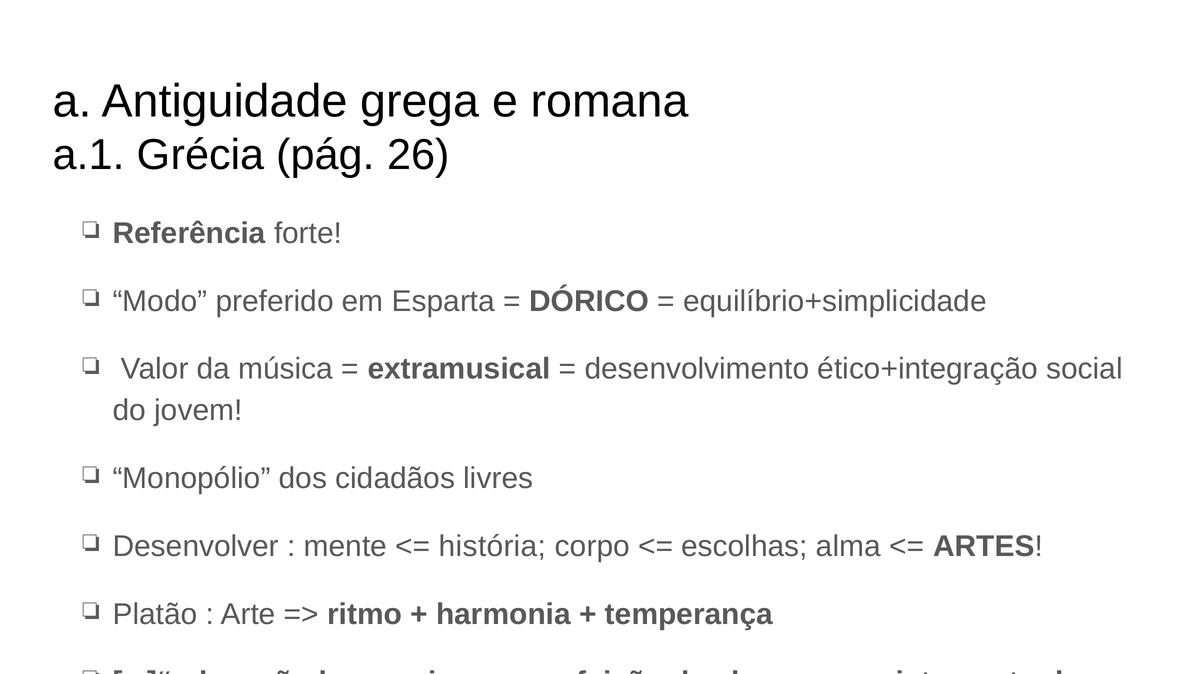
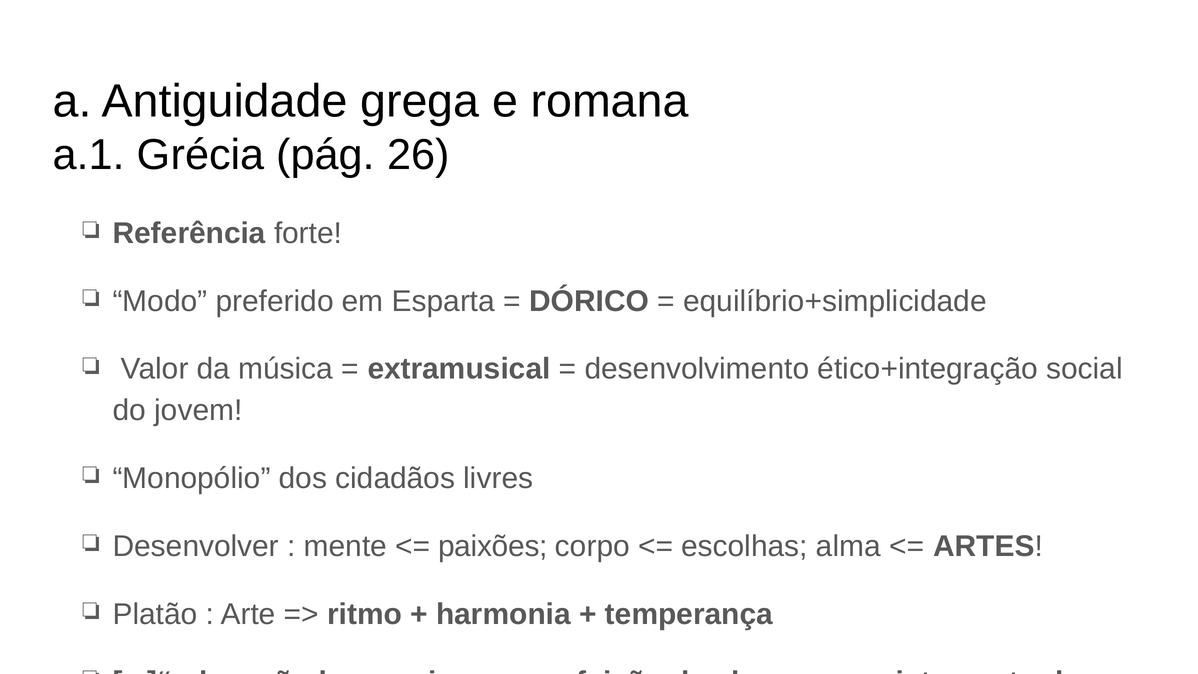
história: história -> paixões (493, 546)
